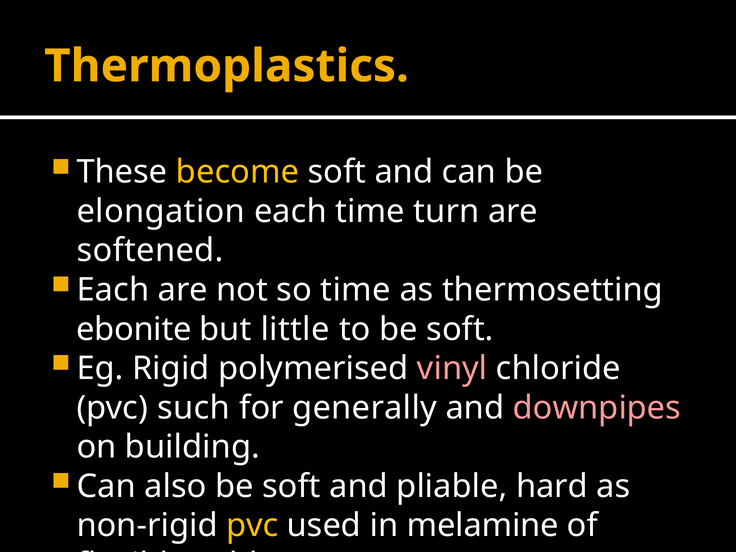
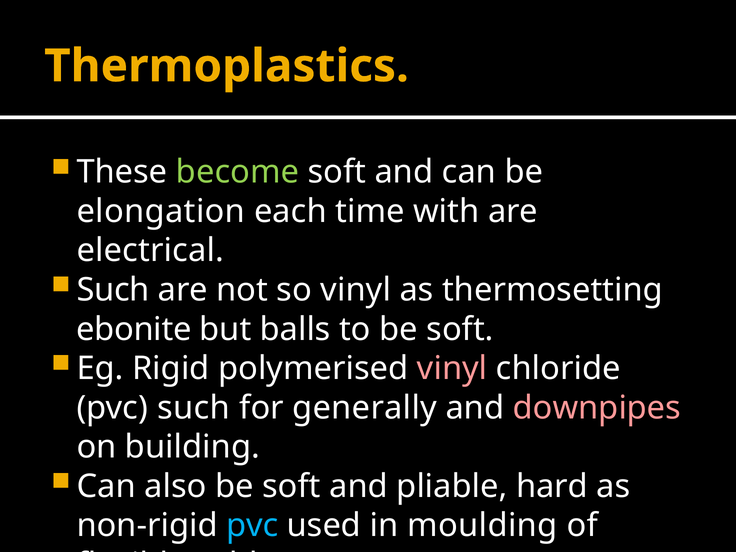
become colour: yellow -> light green (238, 172)
turn: turn -> with (446, 211)
softened: softened -> electrical (150, 251)
Each: Each -> Such (113, 290)
so time: time -> vinyl (356, 290)
little: little -> balls (295, 329)
pvc colour: yellow -> light blue (252, 526)
melamine: melamine -> moulding (482, 526)
